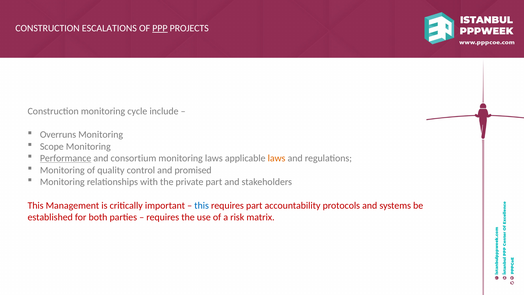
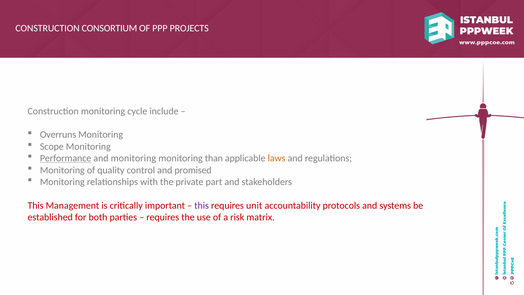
ESCALATIONS: ESCALATIONS -> CONSORTIUM (109, 28)
PPP underline: present -> none (160, 28)
and consortium: consortium -> monitoring (133, 158)
monitoring laws: laws -> than (214, 158)
this colour: blue -> purple (202, 205)
requires part: part -> unit (254, 205)
